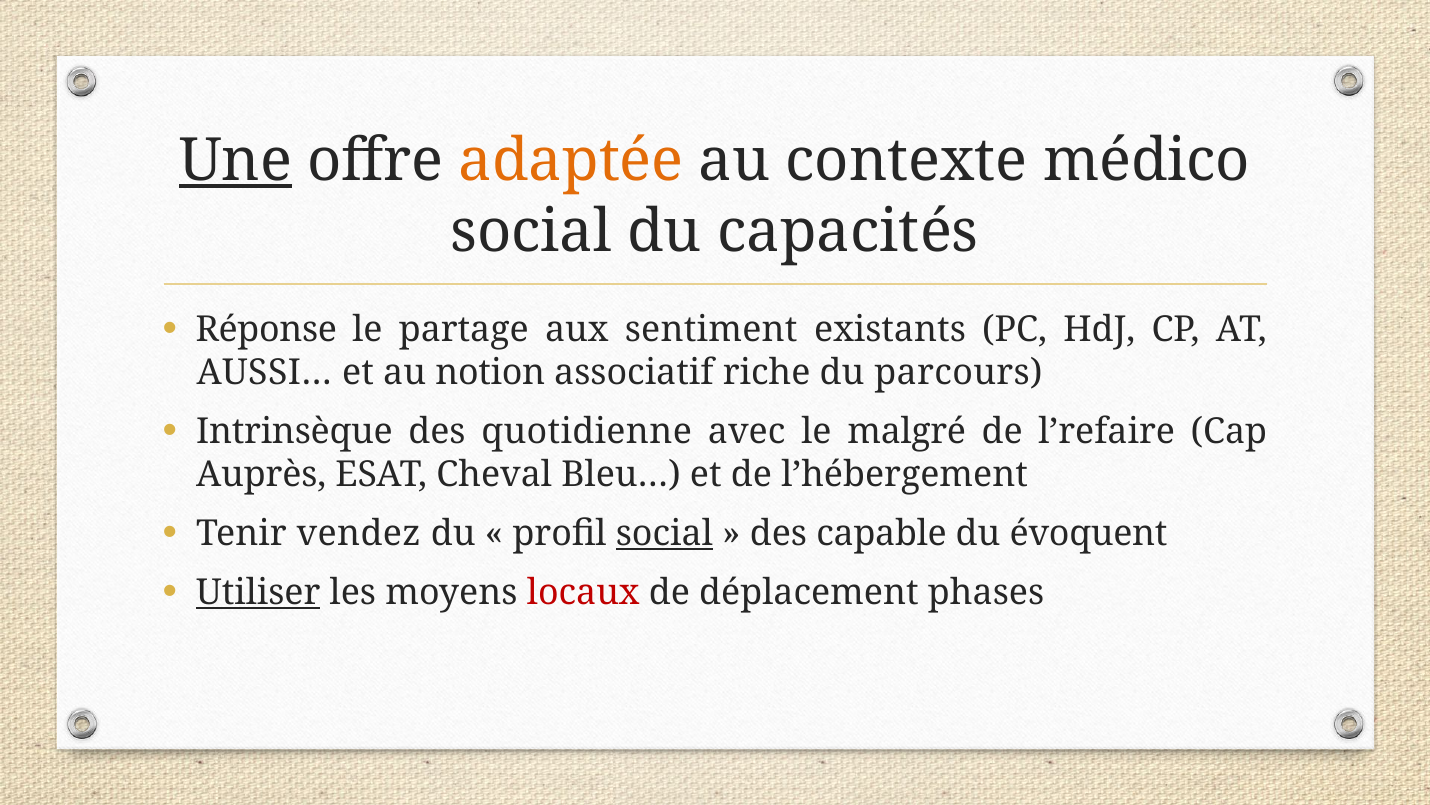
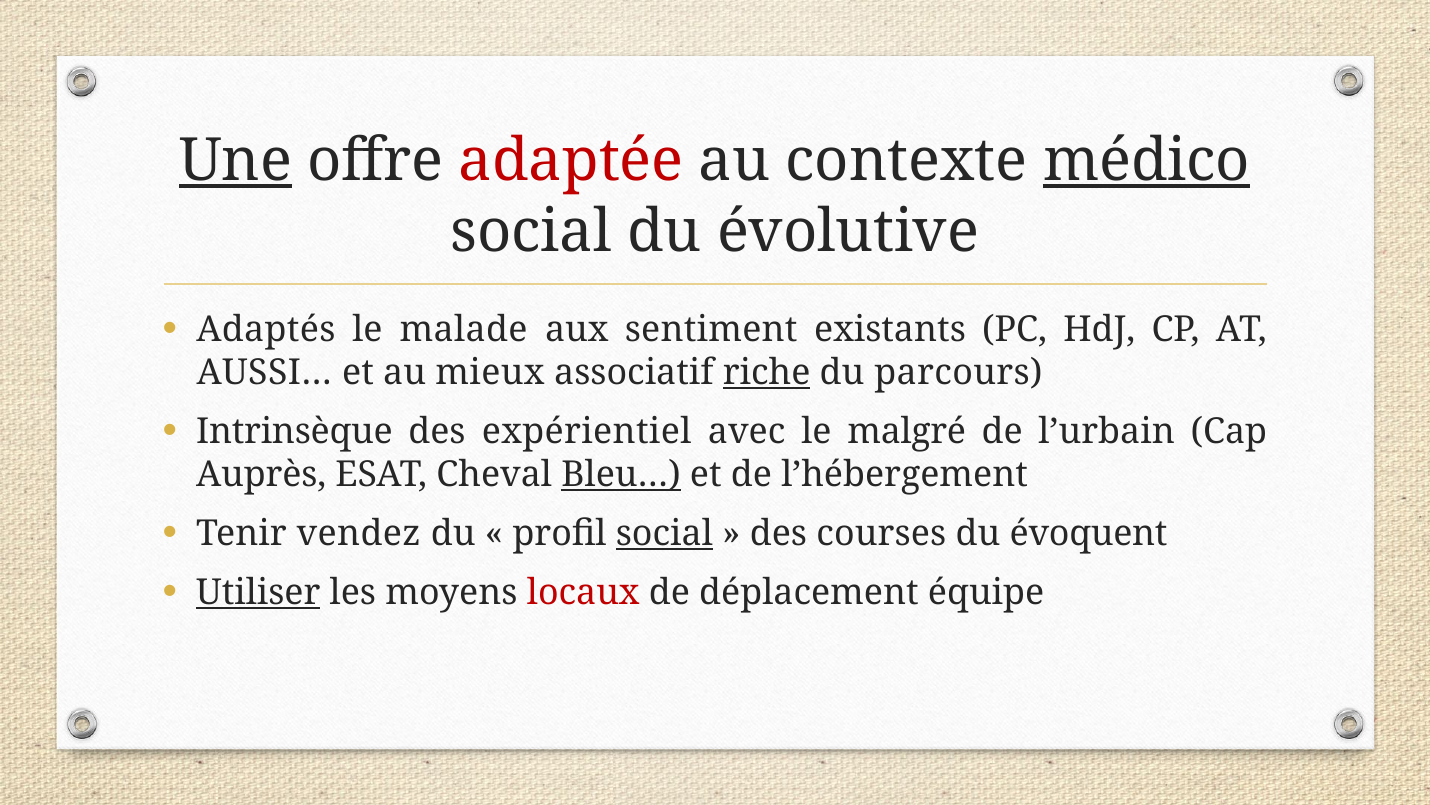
adaptée colour: orange -> red (571, 160)
médico underline: none -> present (1147, 160)
capacités: capacités -> évolutive (848, 232)
Réponse: Réponse -> Adaptés (266, 329)
partage: partage -> malade (464, 329)
notion: notion -> mieux (490, 372)
riche underline: none -> present (767, 372)
quotidienne: quotidienne -> expérientiel (587, 431)
l’refaire: l’refaire -> l’urbain (1107, 431)
Bleu… underline: none -> present (621, 474)
capable: capable -> courses (881, 533)
phases: phases -> équipe (986, 592)
